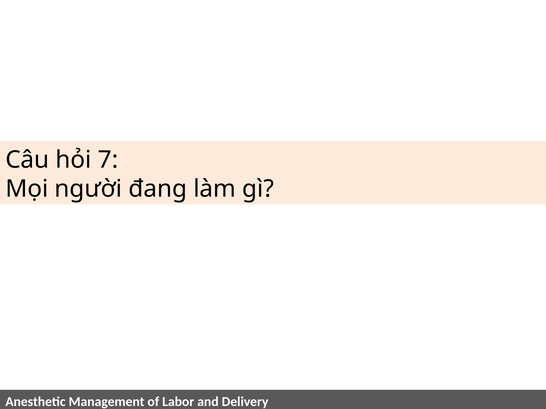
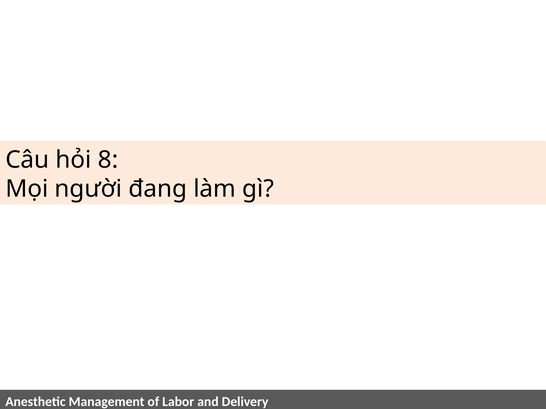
7: 7 -> 8 (108, 160)
